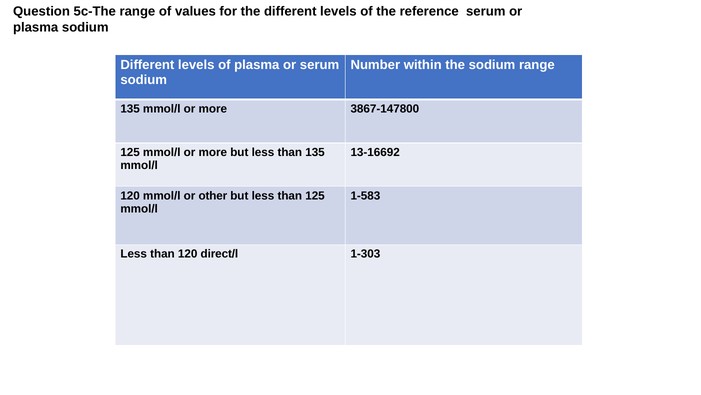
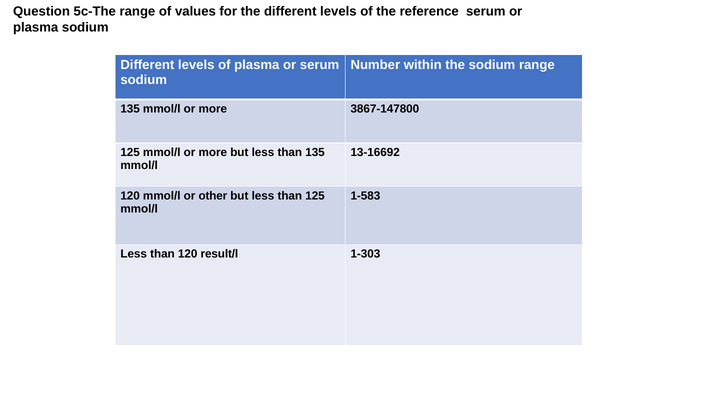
direct/l: direct/l -> result/l (219, 253)
